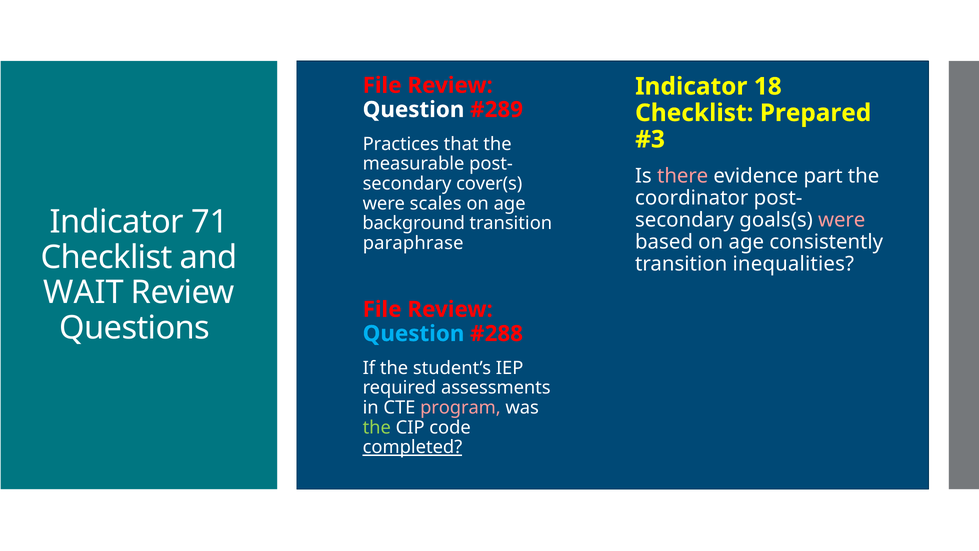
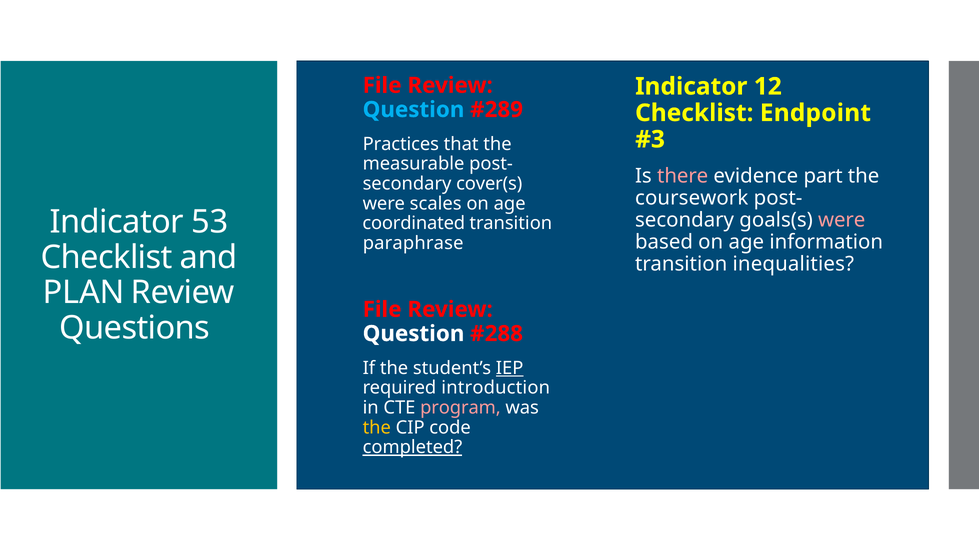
18: 18 -> 12 (768, 86)
Question colour: white -> light blue (414, 110)
Prepared: Prepared -> Endpoint (815, 113)
coordinator: coordinator -> coursework (692, 198)
71: 71 -> 53 (210, 222)
background: background -> coordinated (414, 223)
consistently: consistently -> information (826, 242)
WAIT: WAIT -> PLAN (84, 292)
Question colour: light blue -> white (414, 334)
IEP underline: none -> present (510, 368)
assessments: assessments -> introduction (496, 388)
the colour: light green -> yellow (377, 427)
